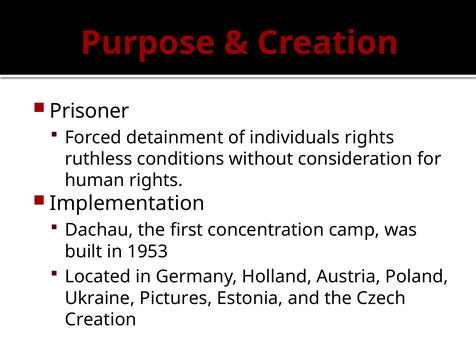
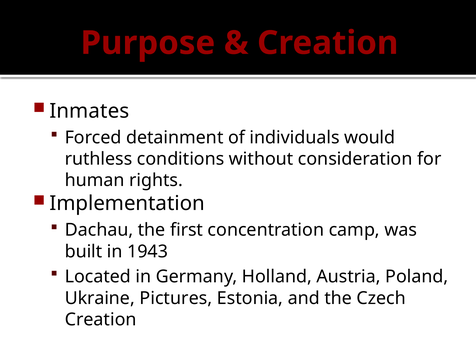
Prisoner: Prisoner -> Inmates (89, 111)
individuals rights: rights -> would (370, 137)
1953: 1953 -> 1943 (148, 252)
